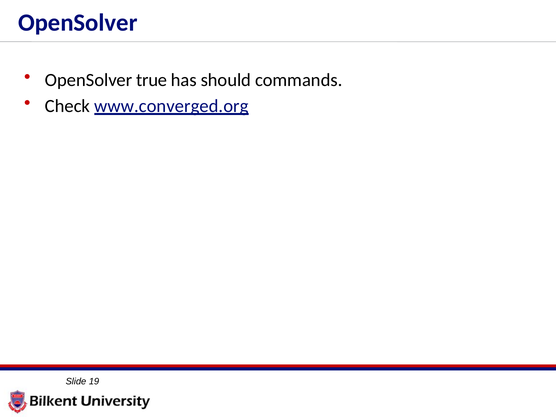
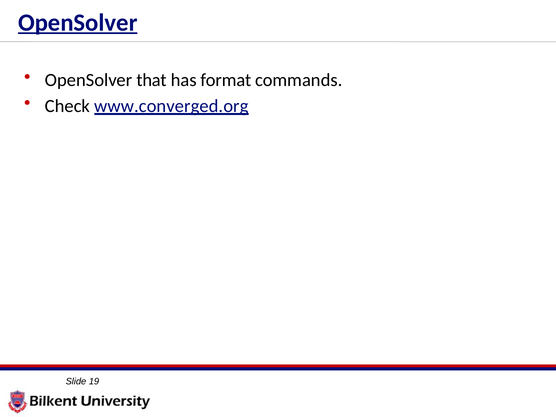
OpenSolver underline: none -> present (78, 23)
true: true -> that (152, 80)
should: should -> format (226, 80)
